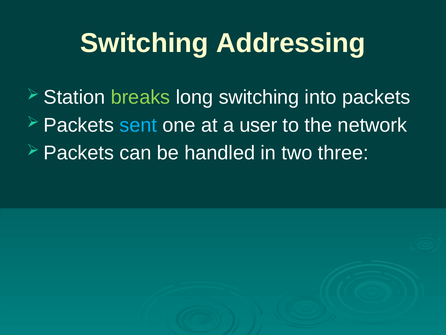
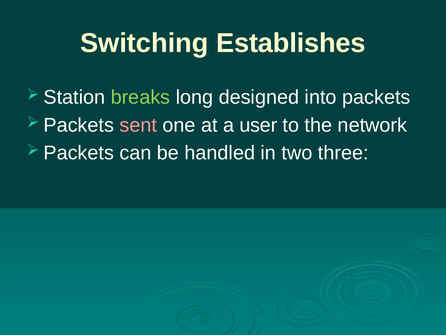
Addressing: Addressing -> Establishes (291, 43)
long switching: switching -> designed (259, 97)
sent colour: light blue -> pink (138, 125)
